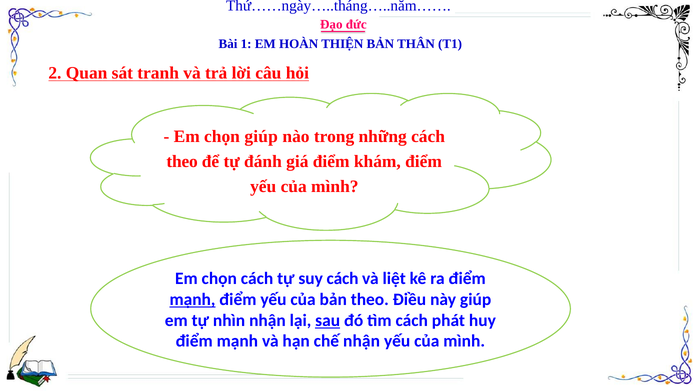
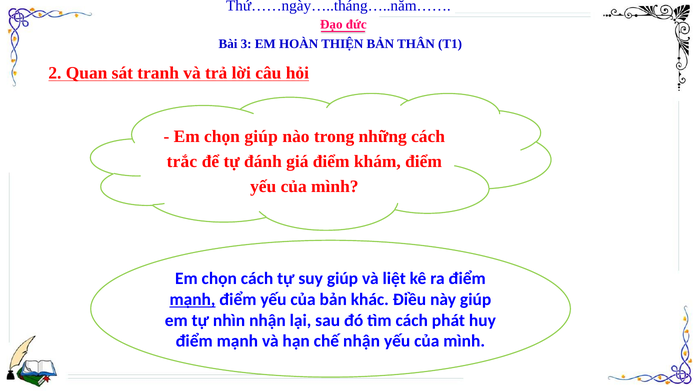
1: 1 -> 3 (246, 44)
theo: theo -> trắc (182, 162)
suy cách: cách -> giúp (342, 279)
bản theo: theo -> khác (370, 300)
sau underline: present -> none (328, 321)
